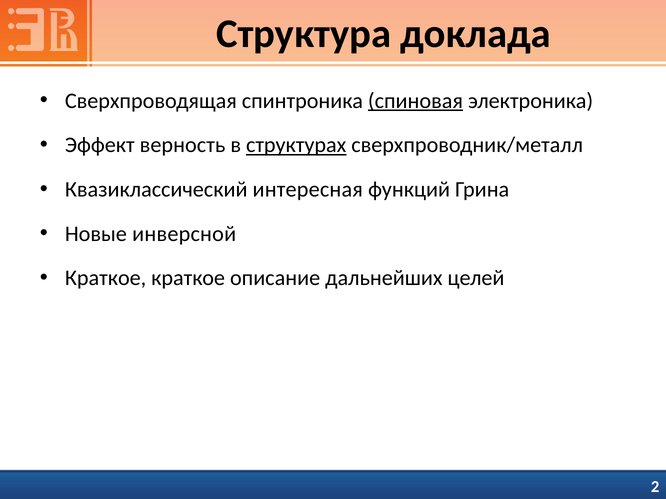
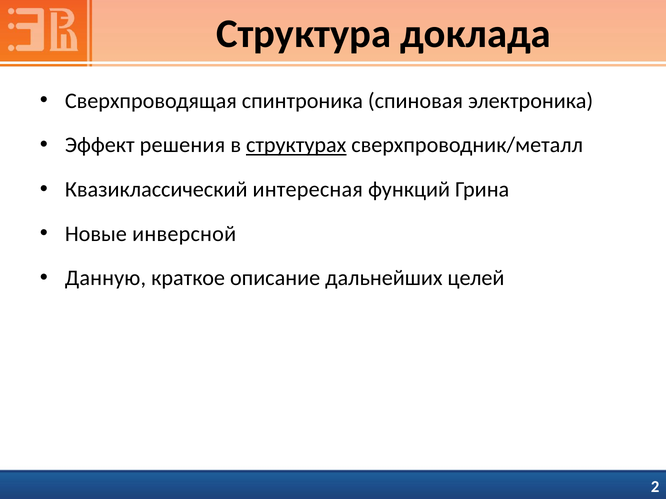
спиновая underline: present -> none (415, 101)
верность: верность -> решения (182, 145)
Краткое: Краткое -> Данную (105, 278)
